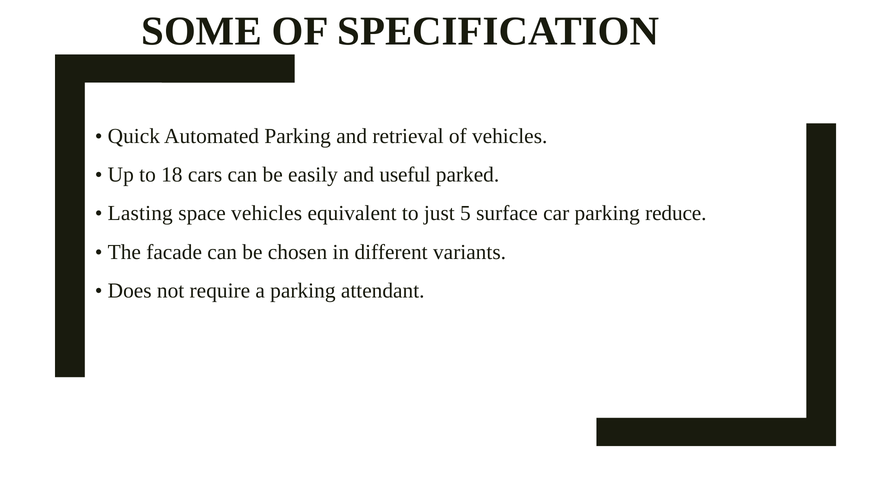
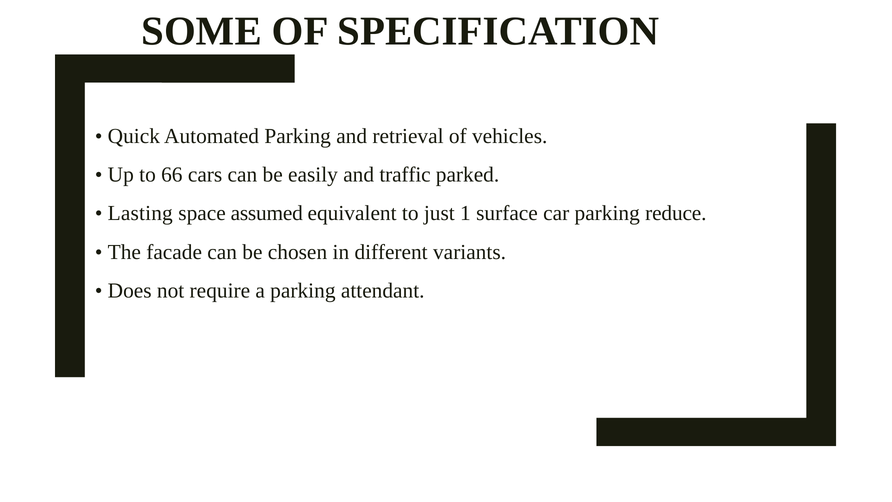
18: 18 -> 66 (172, 175)
useful: useful -> traffic (405, 175)
space vehicles: vehicles -> assumed (267, 213)
5: 5 -> 1 (465, 213)
